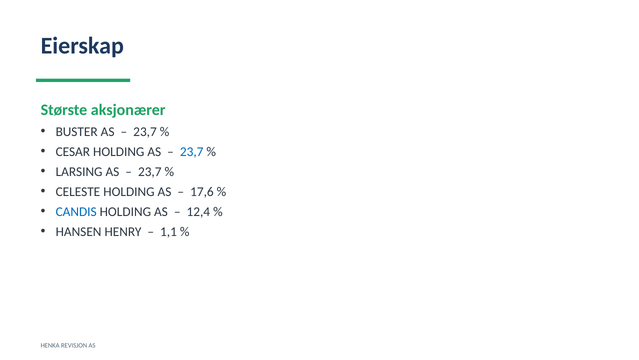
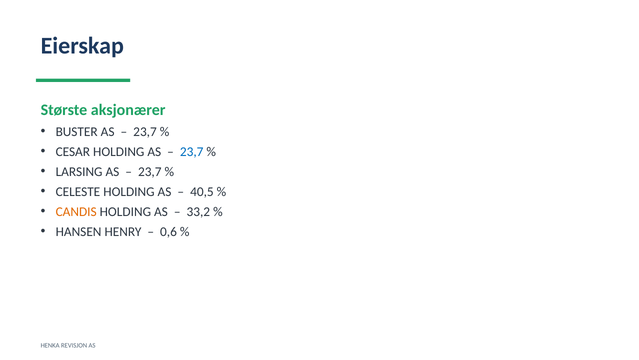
17,6: 17,6 -> 40,5 (202, 191)
CANDIS colour: blue -> orange (76, 211)
12,4: 12,4 -> 33,2 (198, 211)
1,1: 1,1 -> 0,6 (169, 231)
